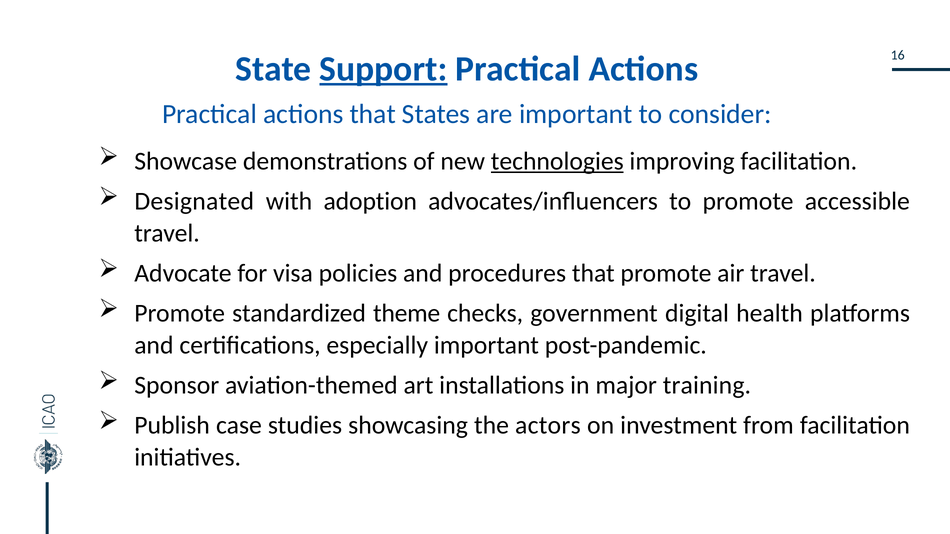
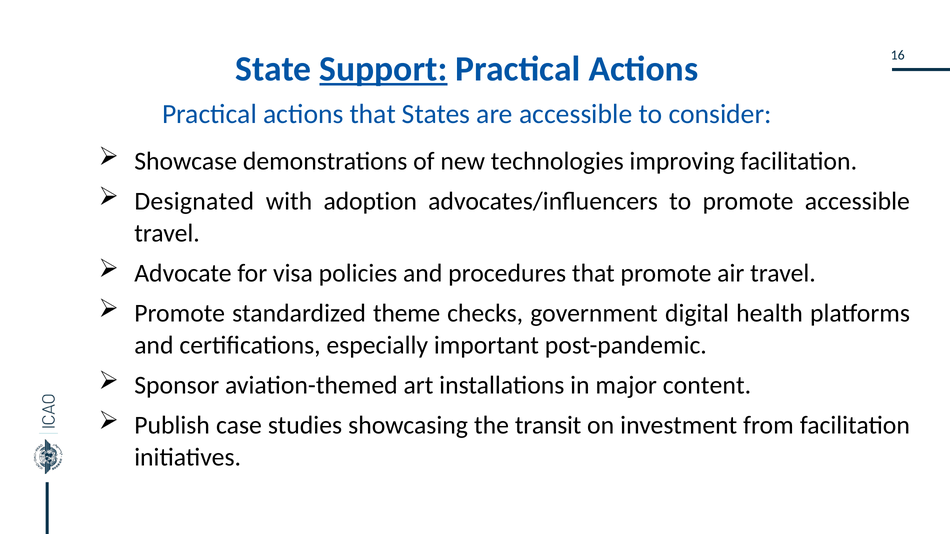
are important: important -> accessible (576, 114)
technologies underline: present -> none (557, 161)
training: training -> content (707, 385)
actors: actors -> transit (548, 425)
